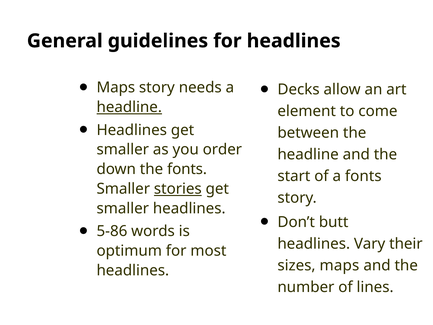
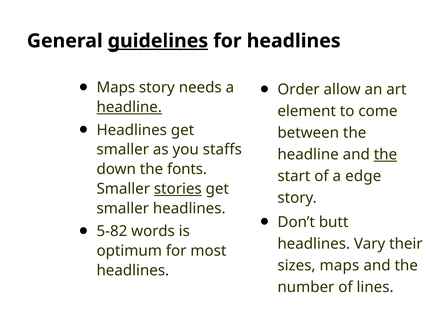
guidelines underline: none -> present (158, 41)
Decks: Decks -> Order (299, 90)
order: order -> staffs (222, 150)
the underline: none -> present (385, 155)
a fonts: fonts -> edge (363, 176)
5-86: 5-86 -> 5-82 (112, 231)
